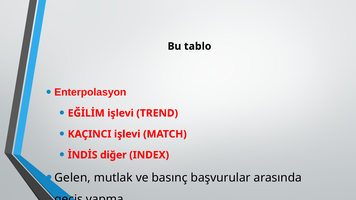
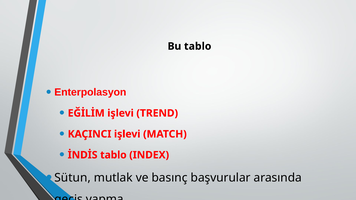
İNDİS diğer: diğer -> tablo (113, 155)
Gelen: Gelen -> Sütun (73, 178)
